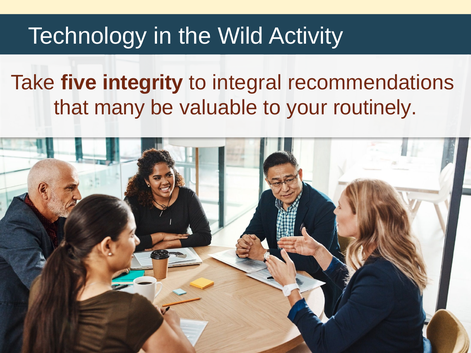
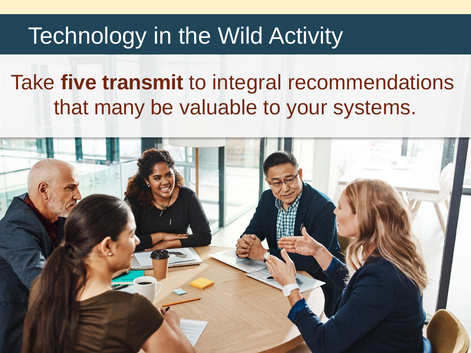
integrity: integrity -> transmit (143, 83)
routinely: routinely -> systems (375, 108)
